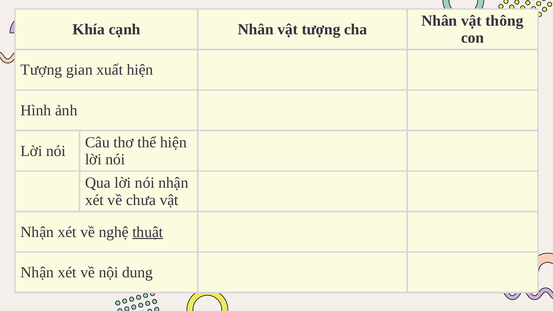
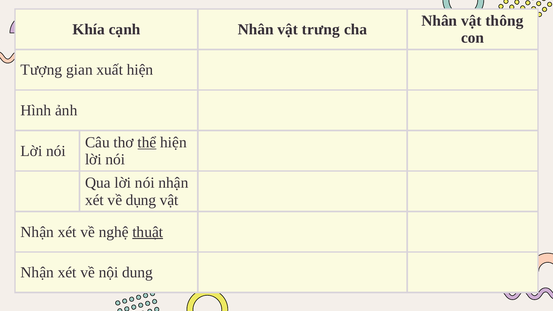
vật tượng: tượng -> trưng (321, 29)
thể underline: none -> present (147, 142)
chưa: chưa -> dụng (141, 200)
